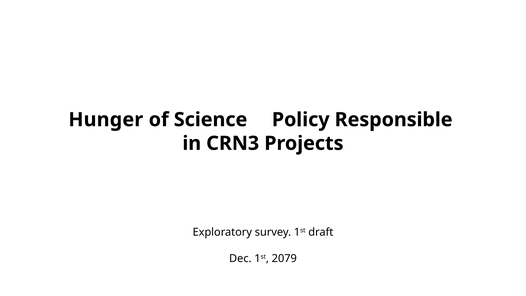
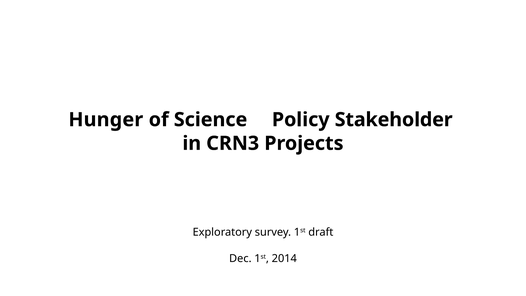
Responsible: Responsible -> Stakeholder (394, 120)
2079: 2079 -> 2014 (284, 258)
